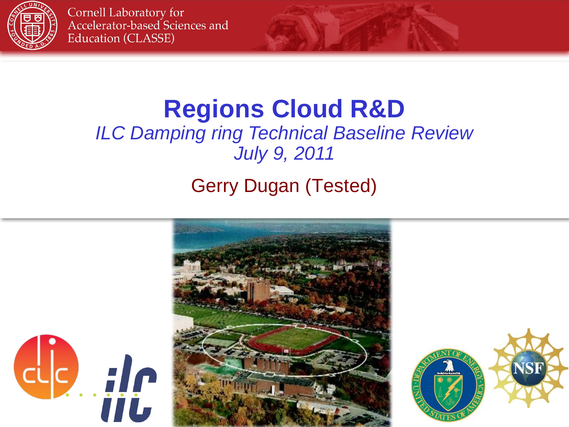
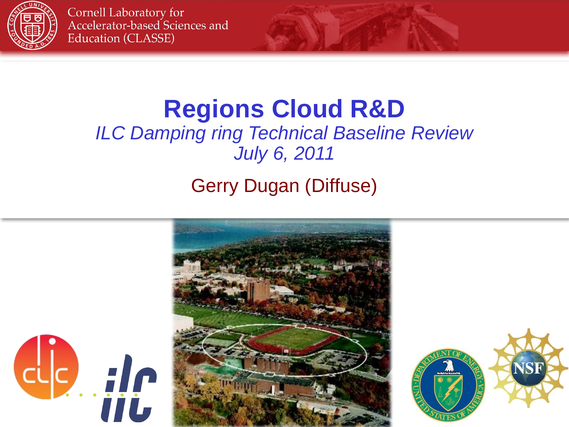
9: 9 -> 6 (281, 154)
Tested: Tested -> Diffuse (341, 186)
